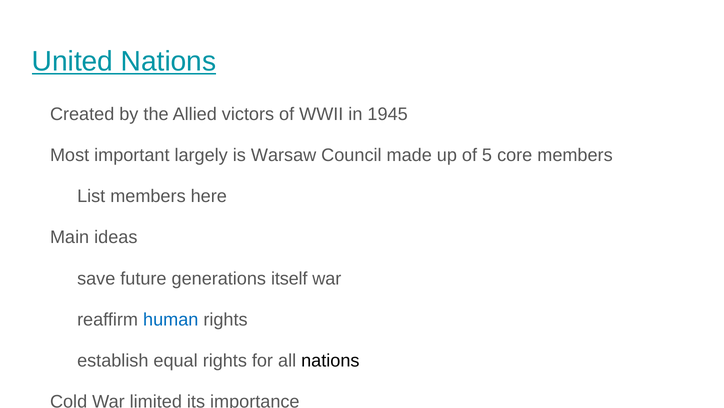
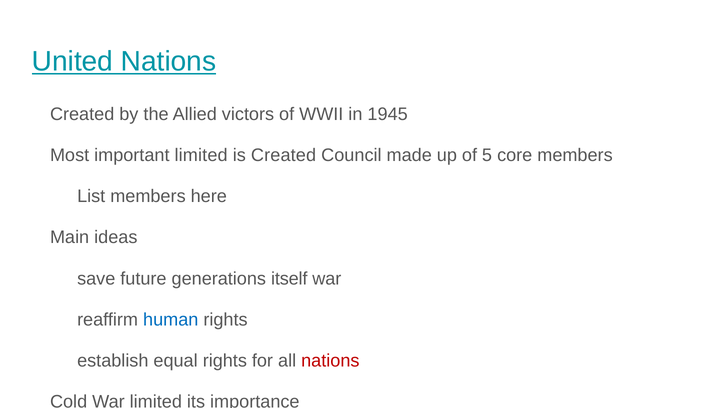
important largely: largely -> limited (201, 155)
is Warsaw: Warsaw -> Created (284, 155)
nations colour: black -> red (330, 360)
